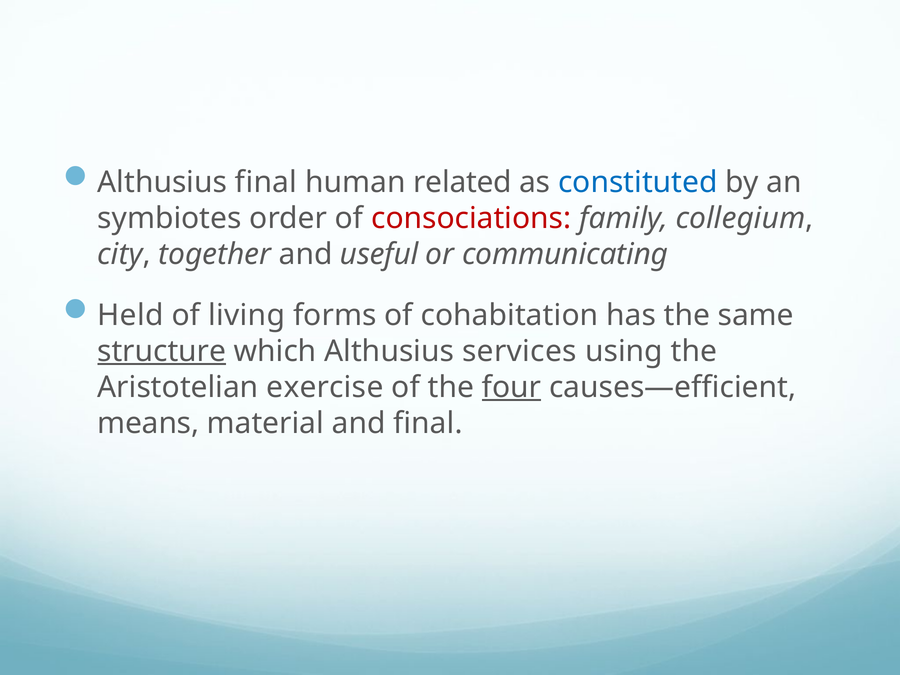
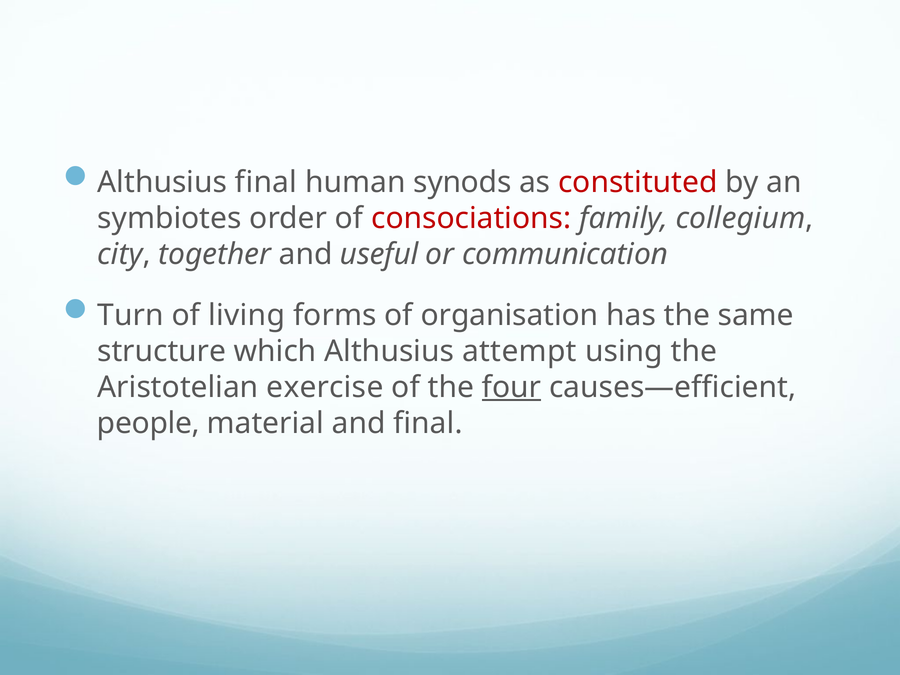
related: related -> synods (462, 182)
constituted colour: blue -> red (638, 182)
communicating: communicating -> communication (565, 254)
Held: Held -> Turn (131, 315)
cohabitation: cohabitation -> organisation (510, 315)
structure underline: present -> none (162, 351)
services: services -> attempt (520, 351)
means: means -> people (148, 423)
